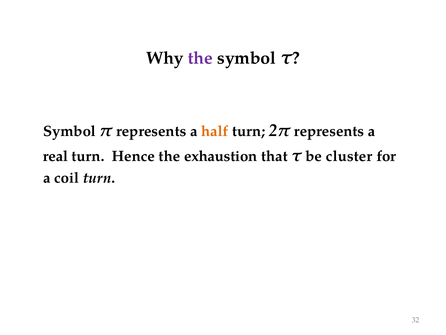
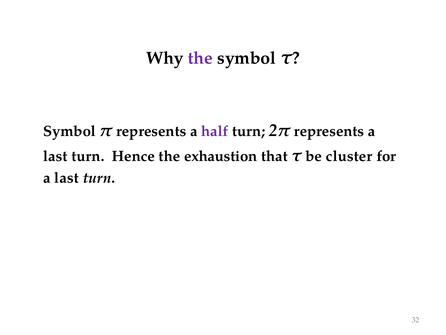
half colour: orange -> purple (215, 131)
real: real -> last (55, 156)
coil: coil -> last (67, 178)
